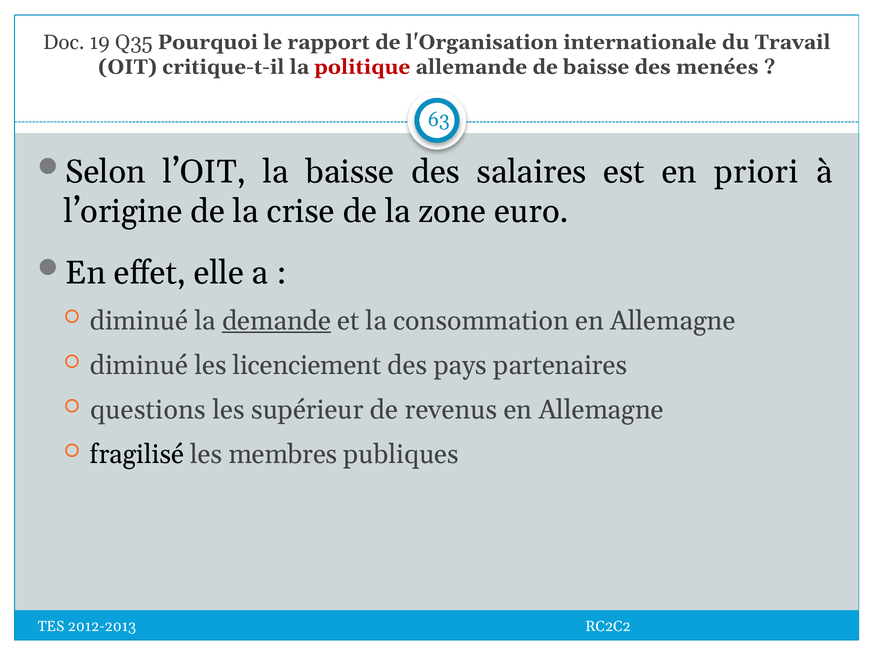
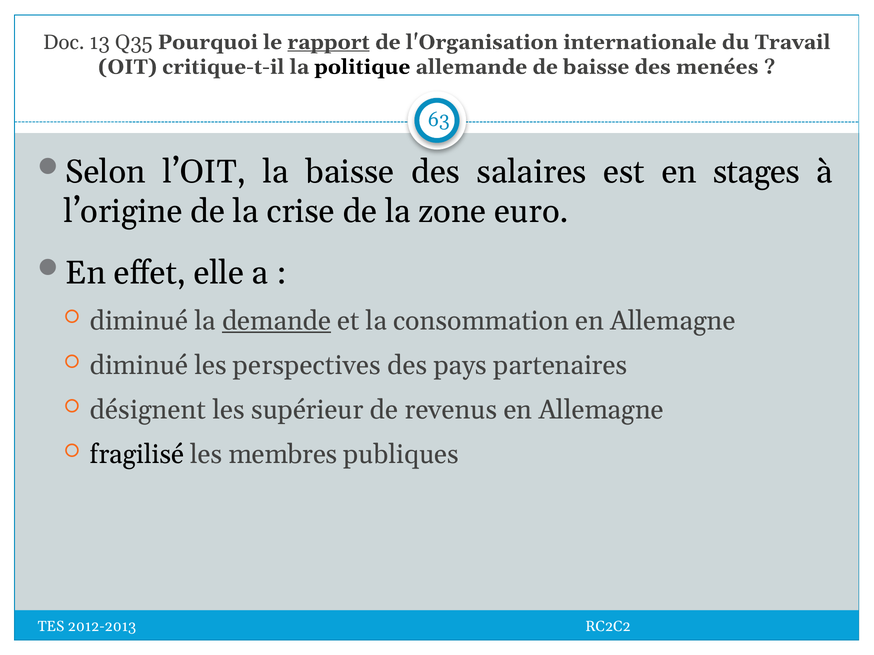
19: 19 -> 13 (100, 42)
rapport underline: none -> present (329, 42)
politique colour: red -> black (362, 67)
priori: priori -> stages (757, 172)
licenciement: licenciement -> perspectives (307, 366)
questions: questions -> désignent (148, 410)
